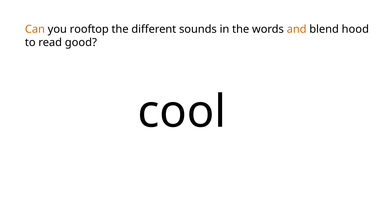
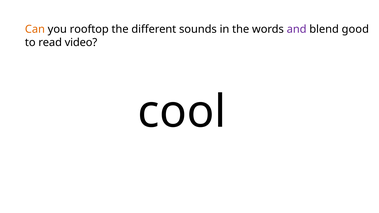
and colour: orange -> purple (297, 29)
hood: hood -> good (355, 29)
good: good -> video (81, 43)
